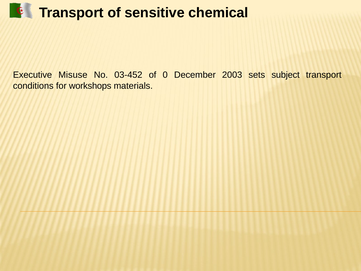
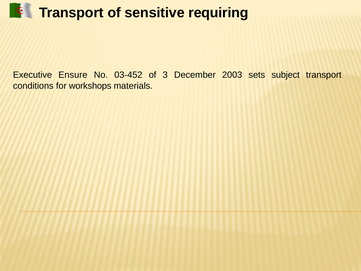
chemical: chemical -> requiring (218, 13)
Misuse: Misuse -> Ensure (73, 75)
0: 0 -> 3 (165, 75)
